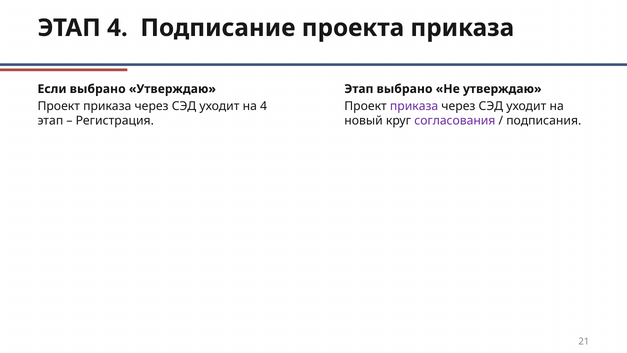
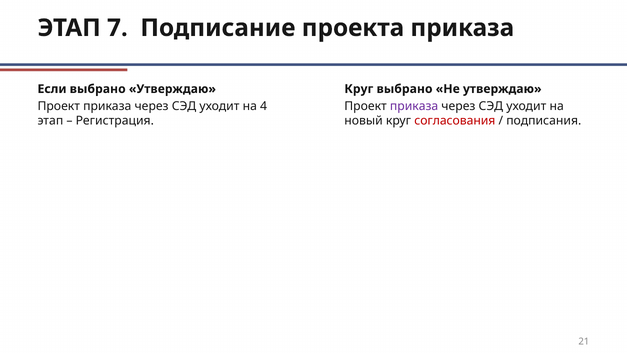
ЭТАП 4: 4 -> 7 (117, 28)
Этап: Этап -> Круг (359, 89)
согласования colour: purple -> red (455, 121)
